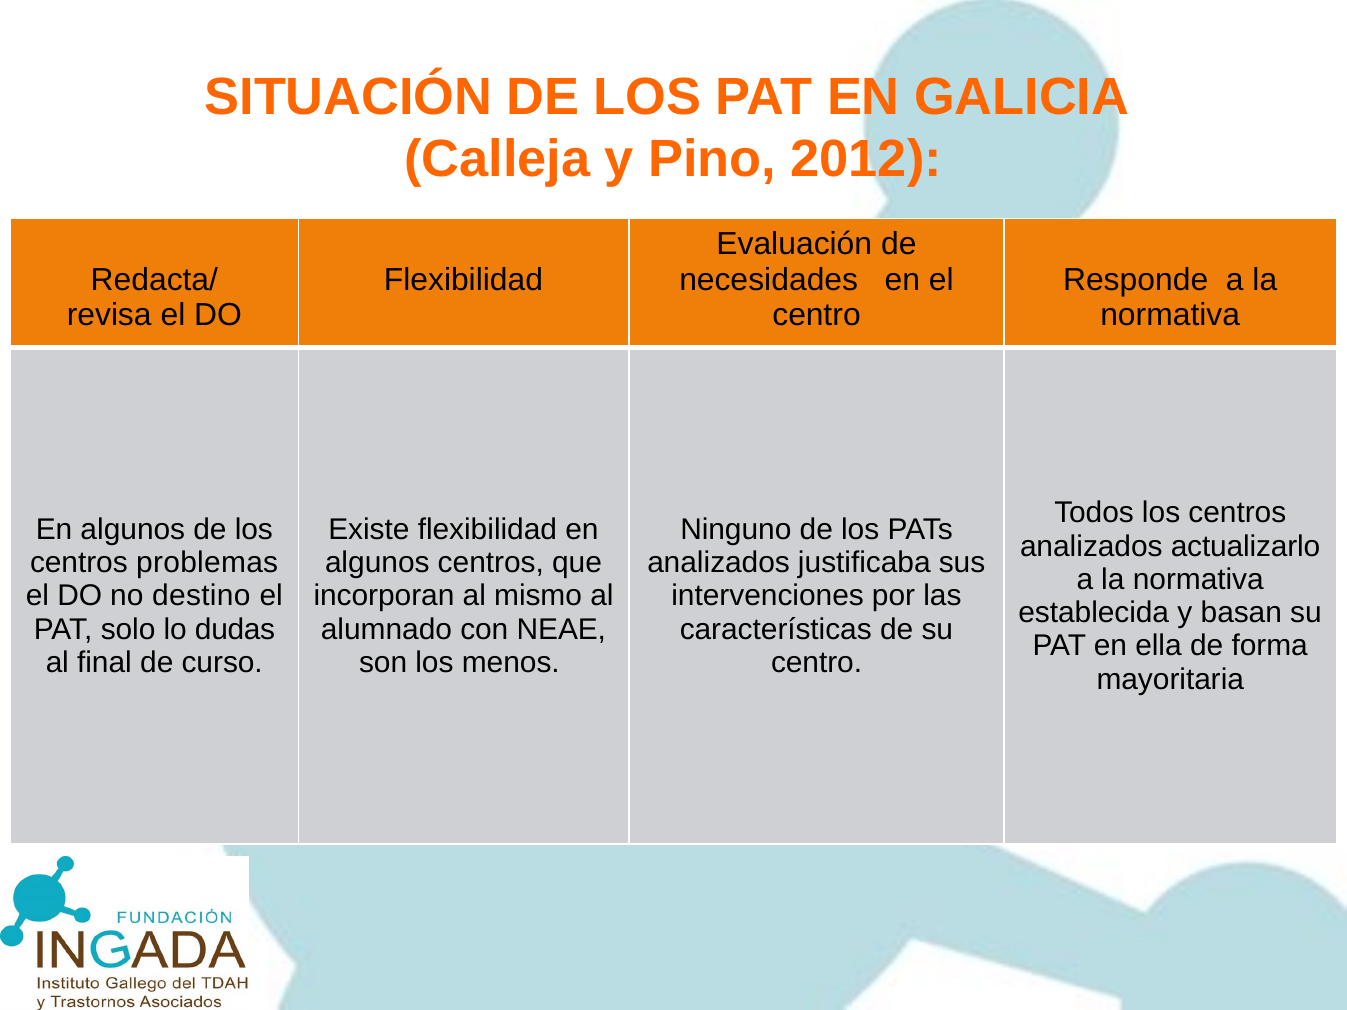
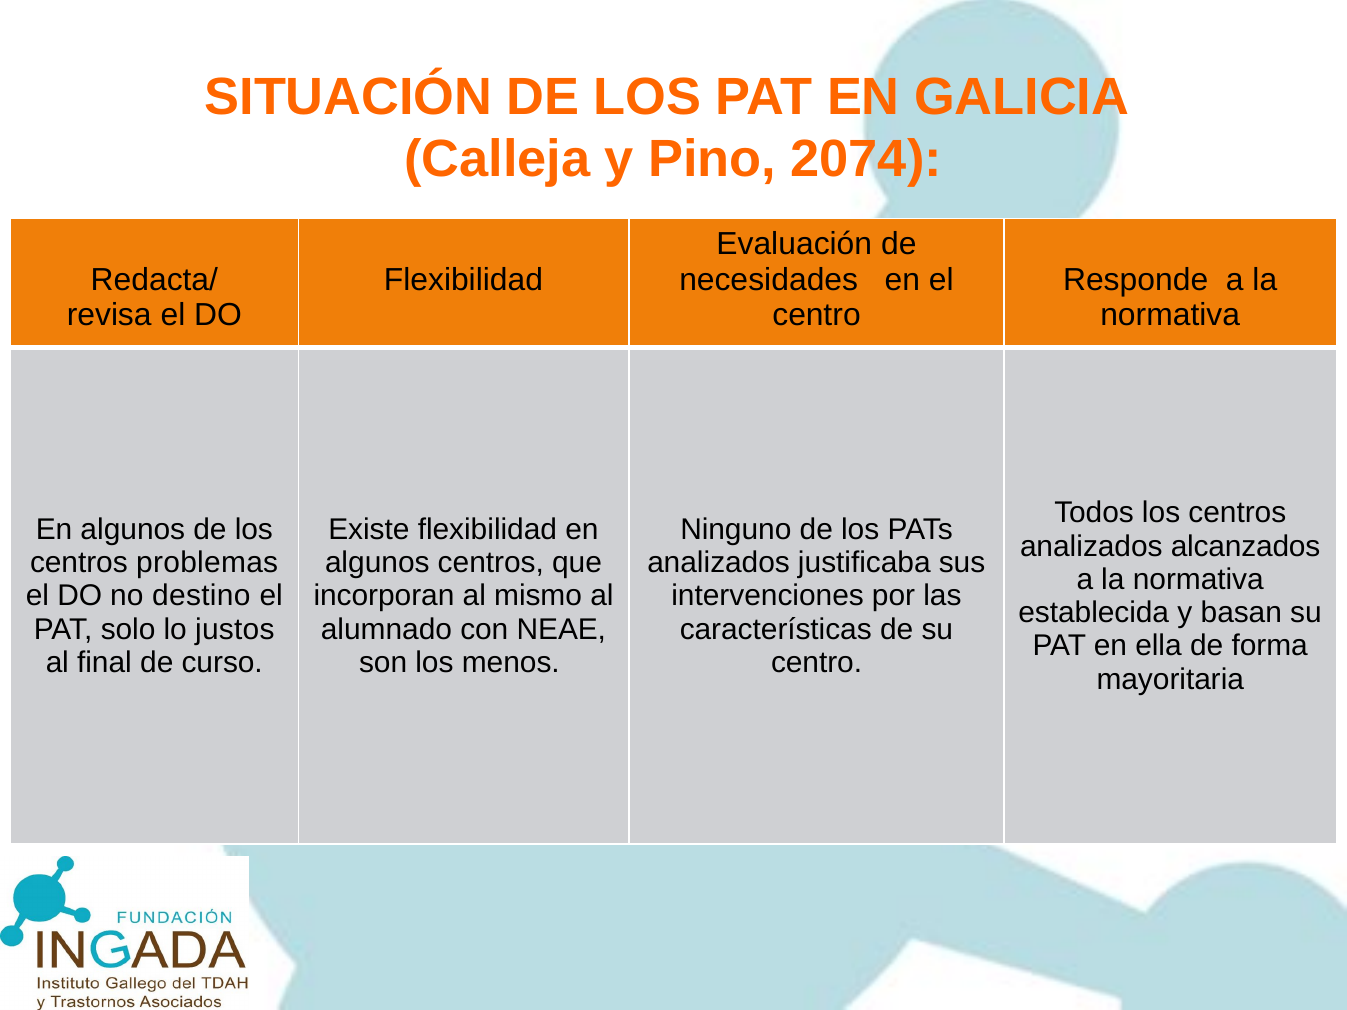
2012: 2012 -> 2074 (866, 160)
actualizarlo: actualizarlo -> alcanzados (1246, 546)
dudas: dudas -> justos (235, 629)
